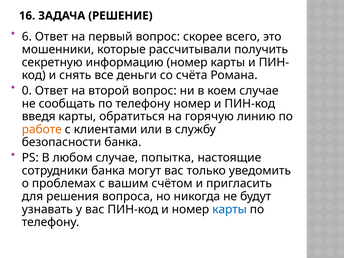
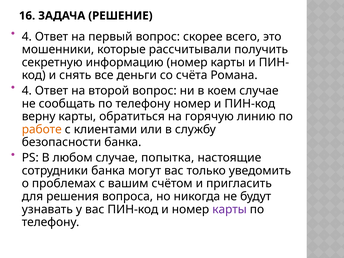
6: 6 -> 4 (27, 37)
0: 0 -> 4 (27, 91)
введя: введя -> верну (39, 116)
карты colour: blue -> purple (230, 209)
